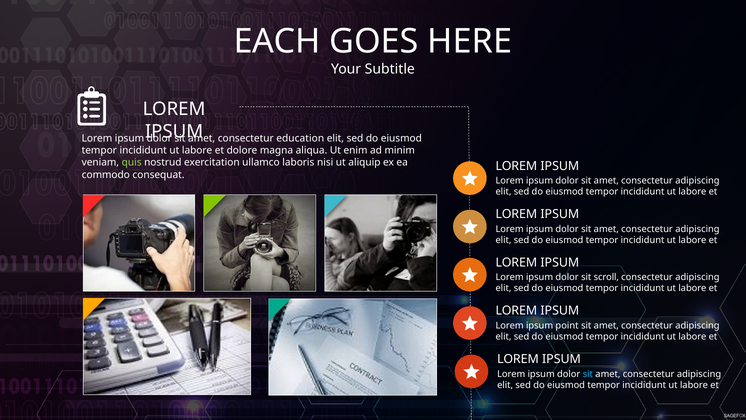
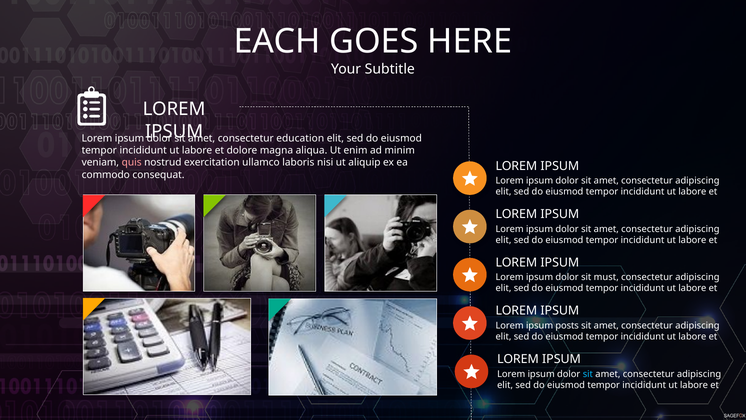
quis colour: light green -> pink (132, 162)
scroll: scroll -> must (606, 277)
point: point -> posts (567, 325)
